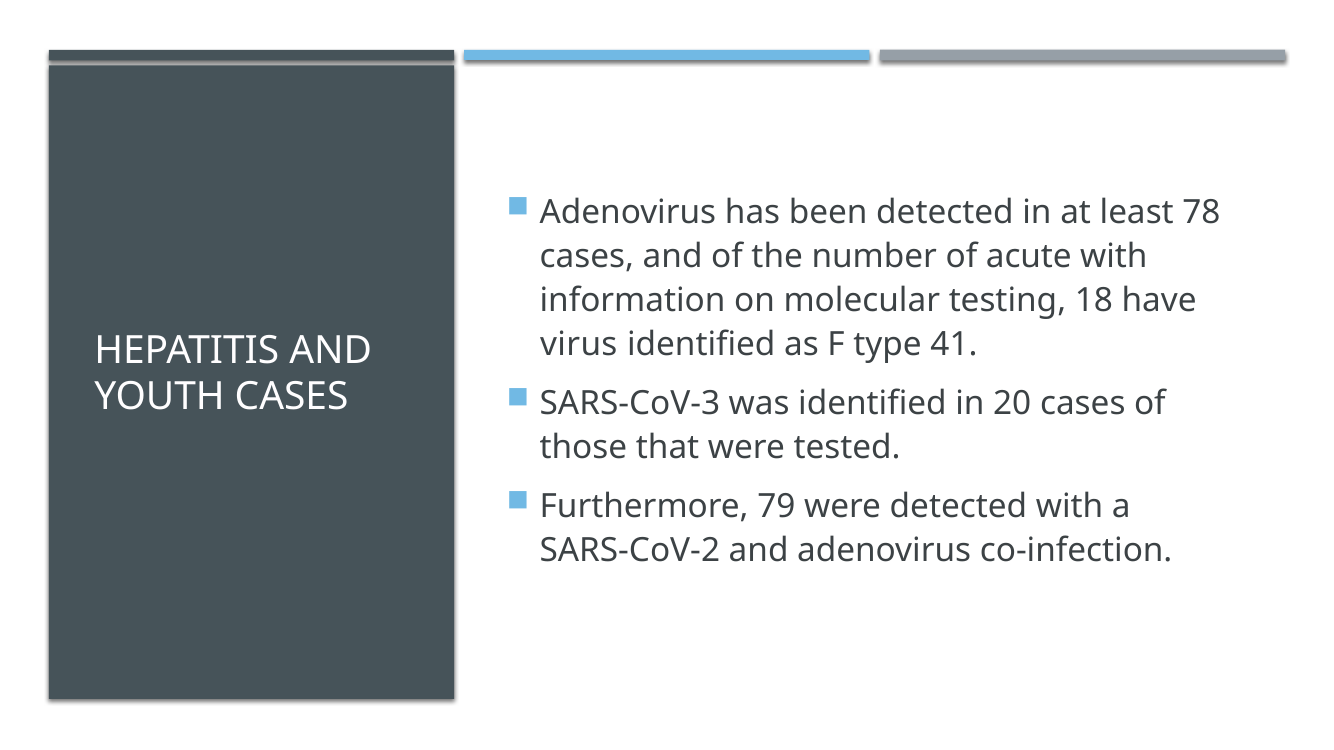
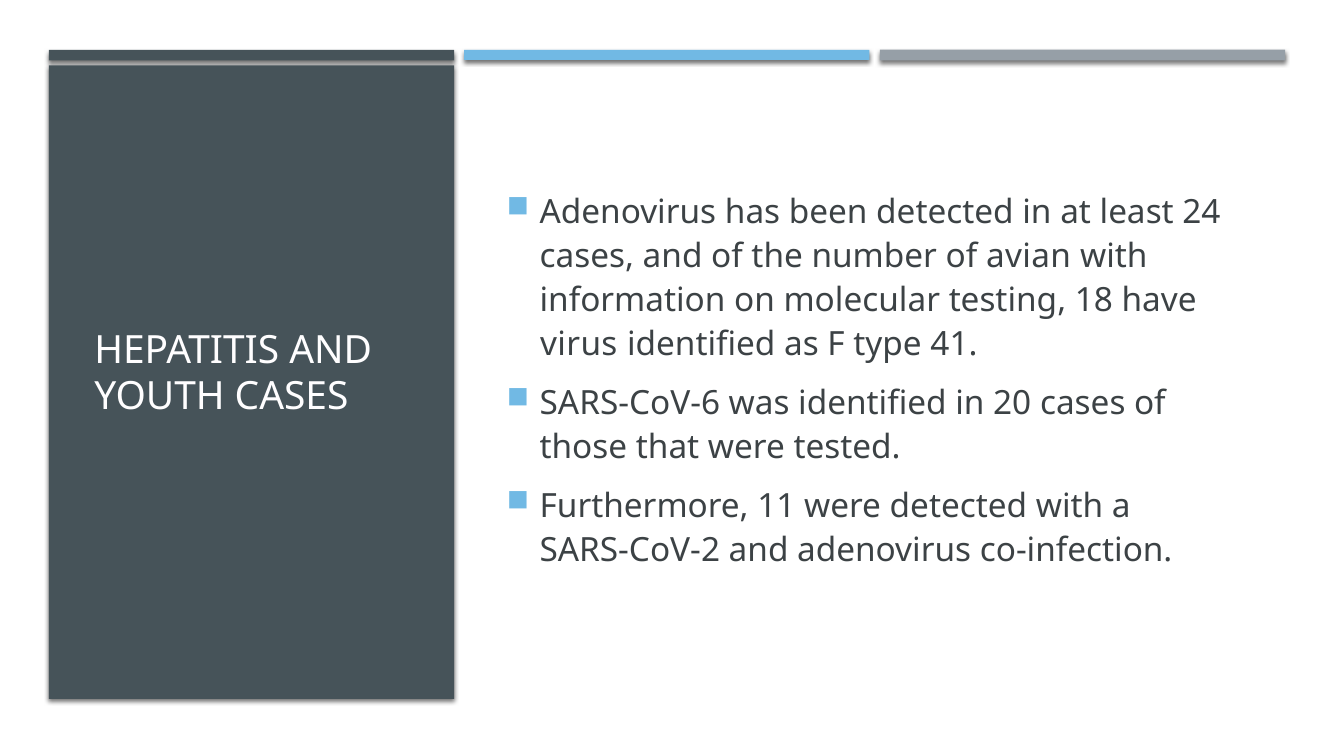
78: 78 -> 24 (1202, 213)
acute: acute -> avian (1029, 257)
SARS-CoV-3: SARS-CoV-3 -> SARS-CoV-6 (630, 404)
79: 79 -> 11 (776, 507)
